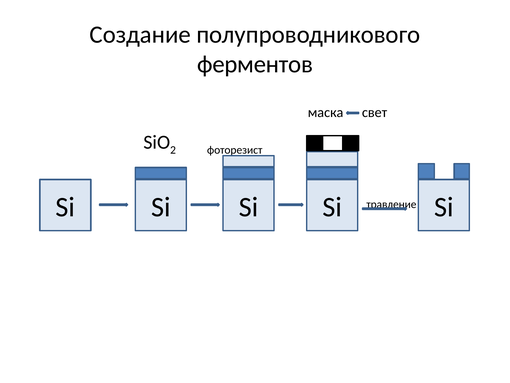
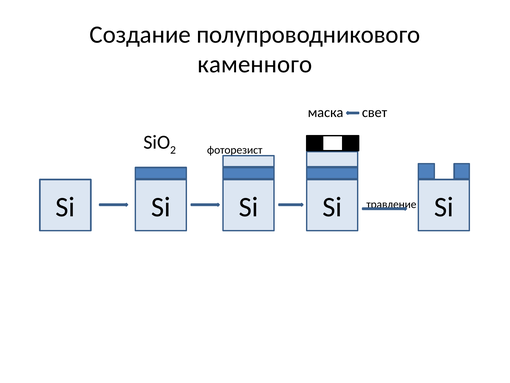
ферментов: ферментов -> каменного (255, 64)
